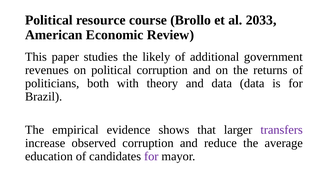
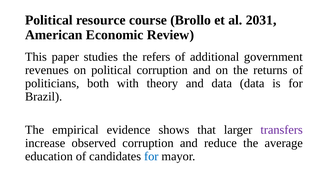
2033: 2033 -> 2031 (261, 20)
likely: likely -> refers (156, 57)
for colour: purple -> blue (151, 157)
